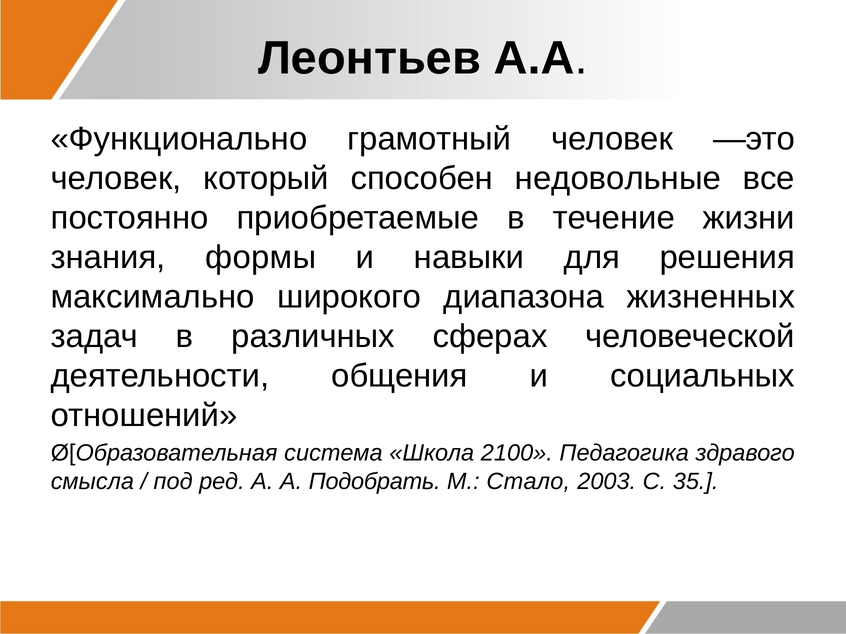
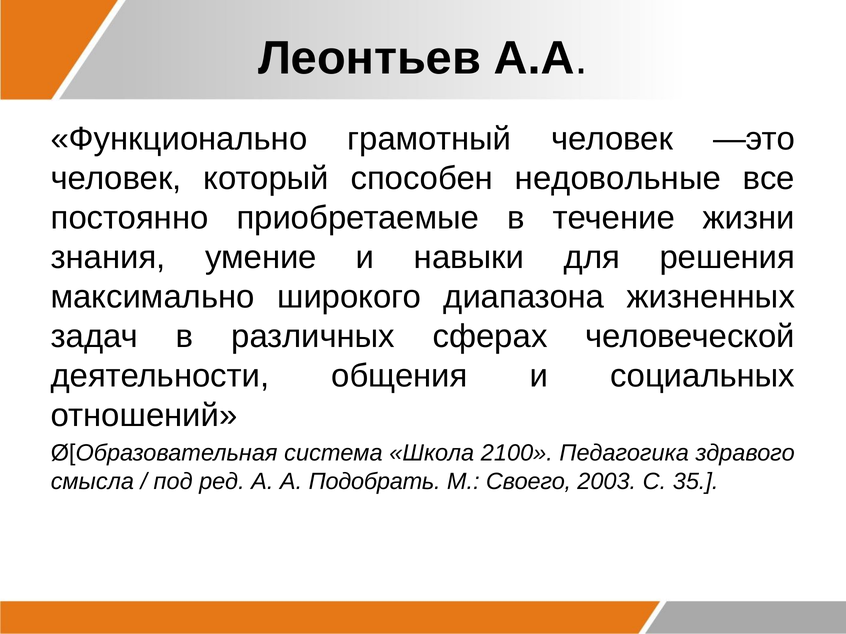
формы: формы -> умение (261, 258)
Стало: Стало -> Своего (529, 482)
